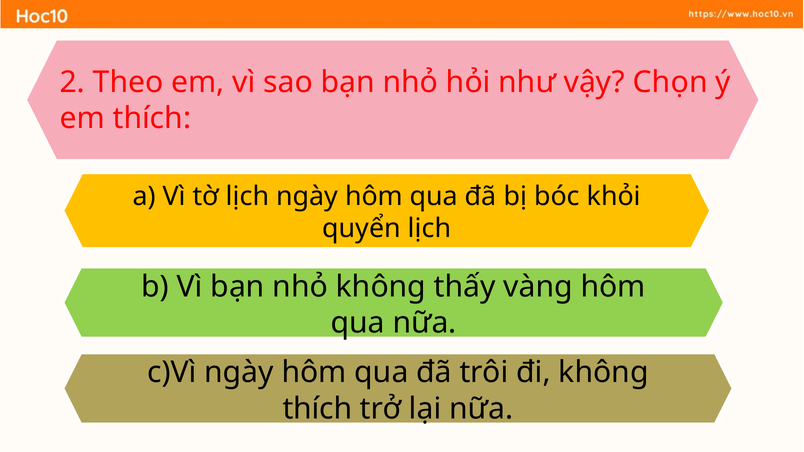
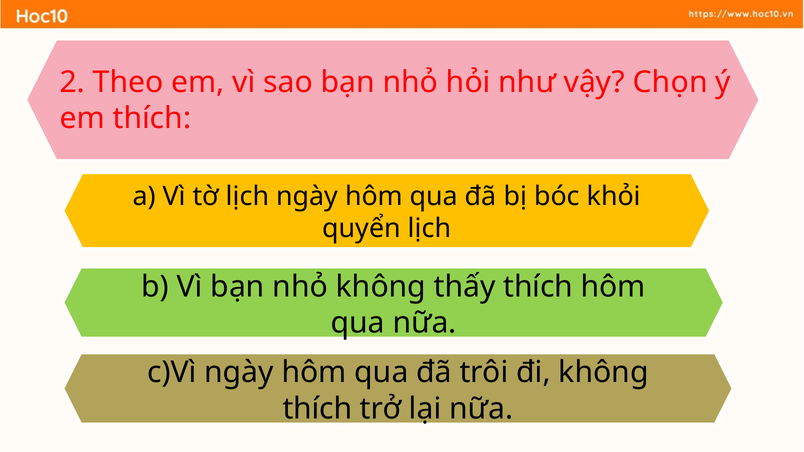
thấy vàng: vàng -> thích (538, 287)
